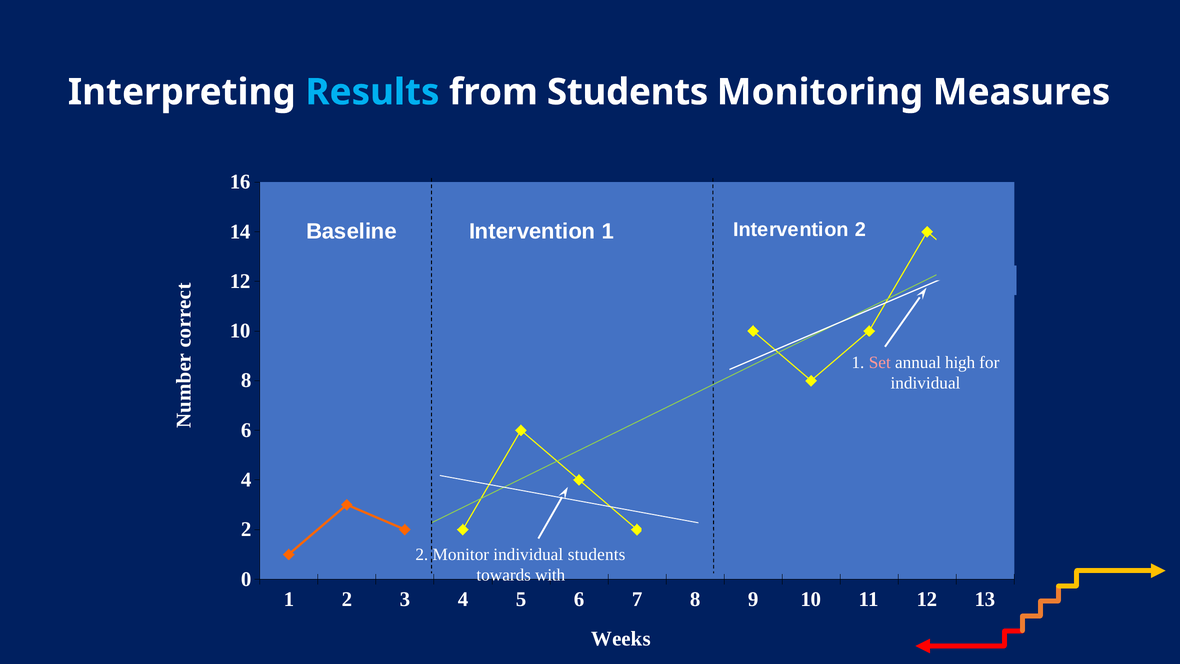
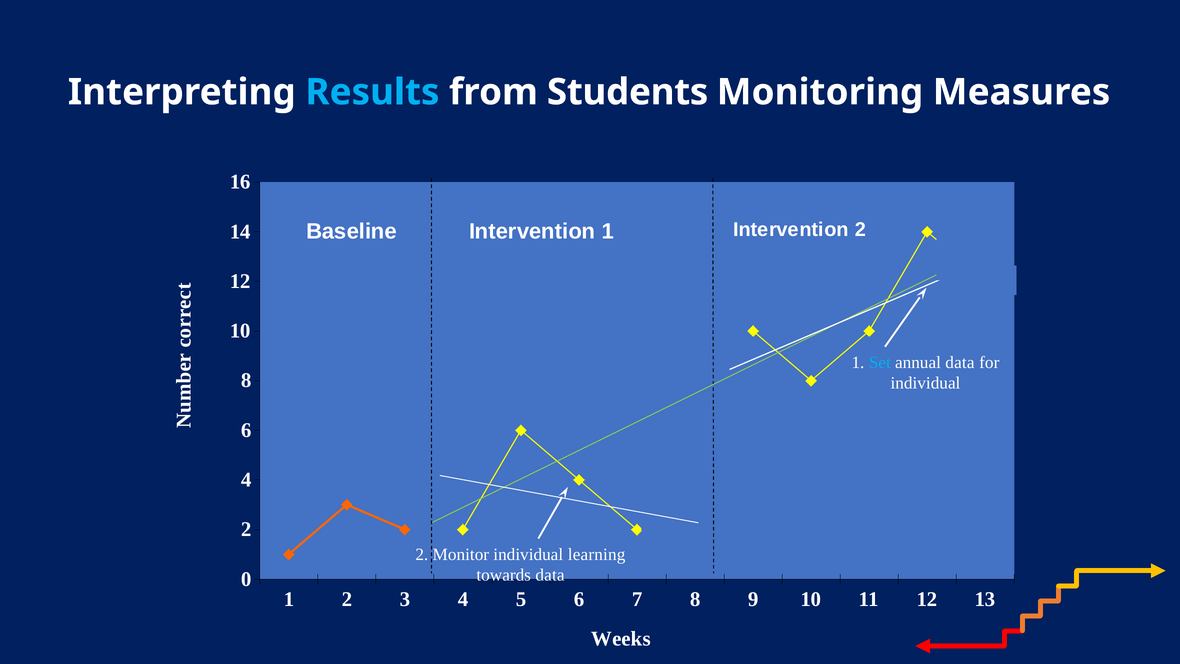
Set colour: pink -> light blue (880, 362)
annual high: high -> data (960, 362)
individual students: students -> learning (597, 554)
towards with: with -> data (550, 575)
